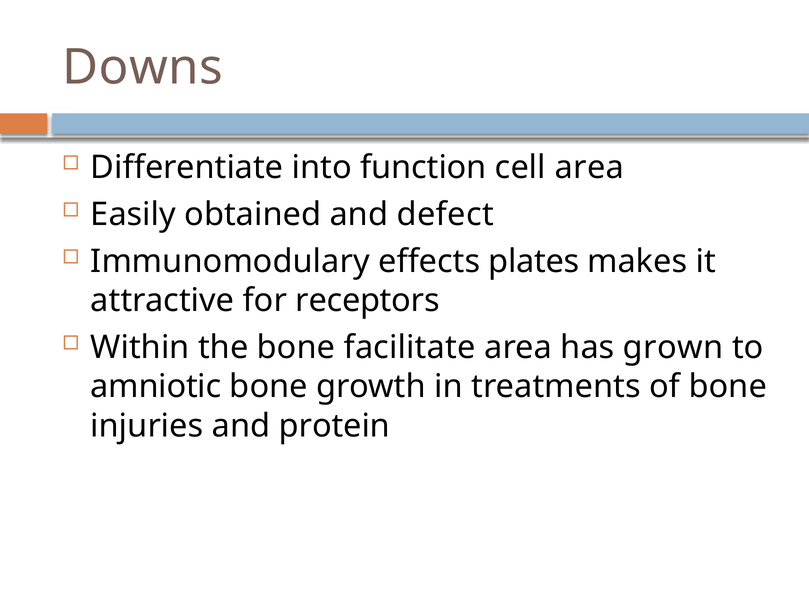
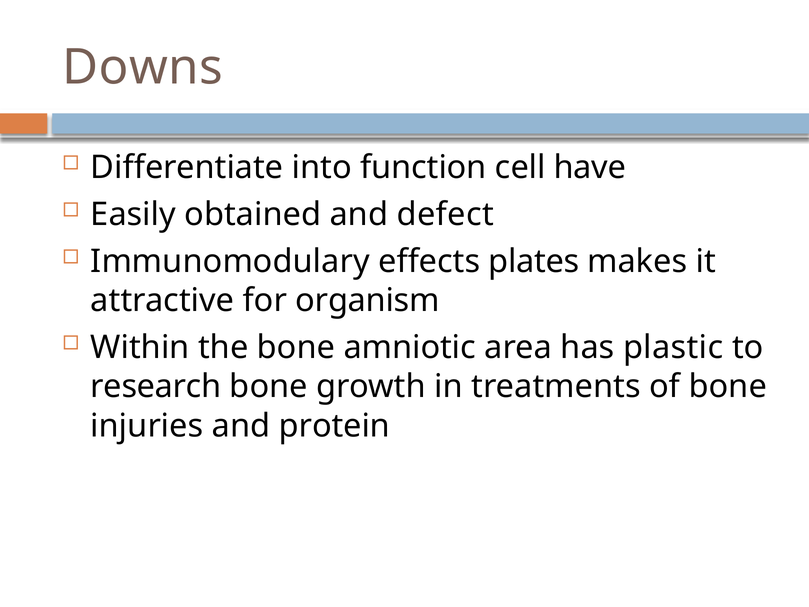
cell area: area -> have (590, 167)
receptors: receptors -> organism (368, 300)
facilitate: facilitate -> amniotic (410, 347)
grown: grown -> plastic (673, 347)
amniotic: amniotic -> research (156, 387)
